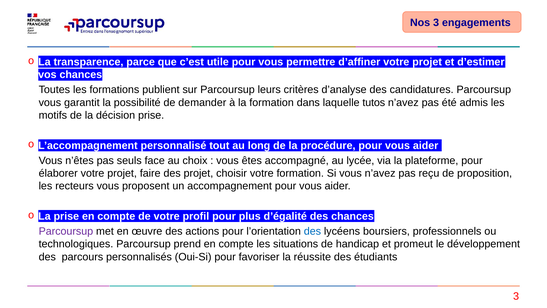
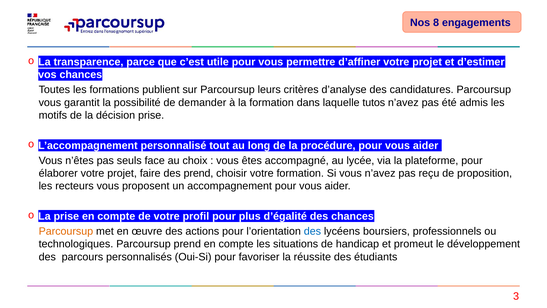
Nos 3: 3 -> 8 (436, 23)
des projet: projet -> prend (198, 173)
Parcoursup colour: purple -> orange (66, 231)
